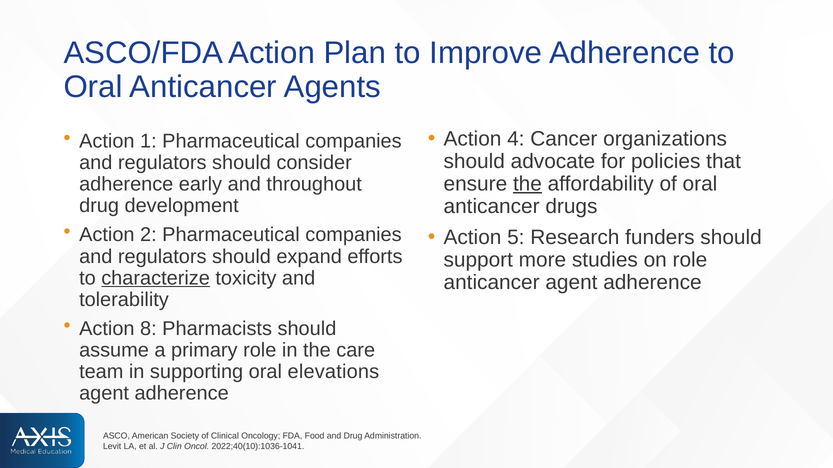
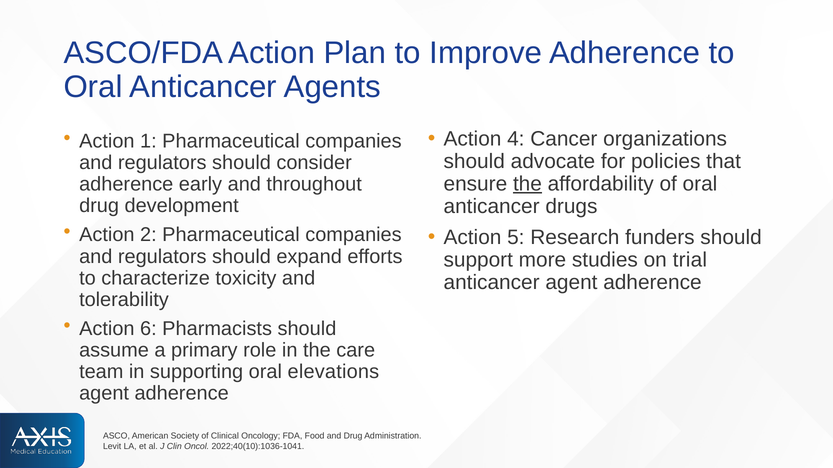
on role: role -> trial (690, 260)
characterize underline: present -> none (156, 278)
8: 8 -> 6 (148, 329)
